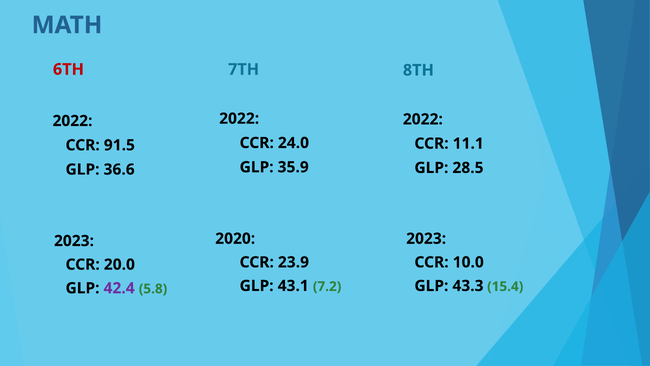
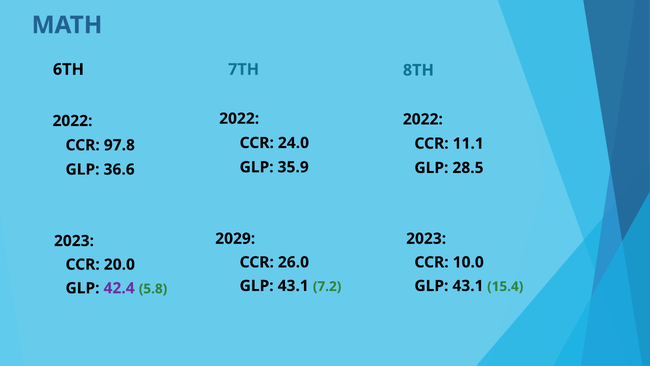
6TH colour: red -> black (68, 69)
91.5: 91.5 -> 97.8 (119, 145)
2020: 2020 -> 2029 (235, 238)
23.9: 23.9 -> 26.0 (293, 262)
43.3: 43.3 -> 43.1 (468, 286)
